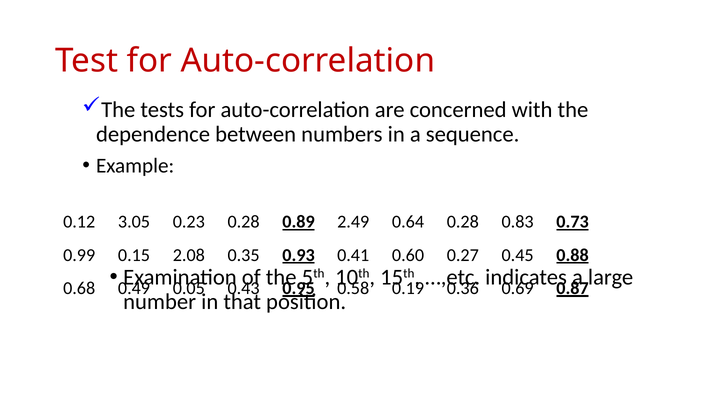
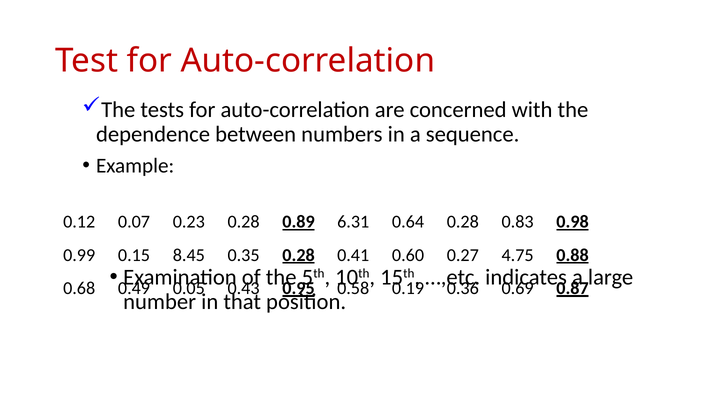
3.05: 3.05 -> 0.07 (134, 222)
2.49: 2.49 -> 6.31 (353, 222)
0.73: 0.73 -> 0.98 (573, 222)
2.08: 2.08 -> 8.45 (189, 255)
0.35 0.93: 0.93 -> 0.28 (299, 255)
0.45: 0.45 -> 4.75 (518, 255)
